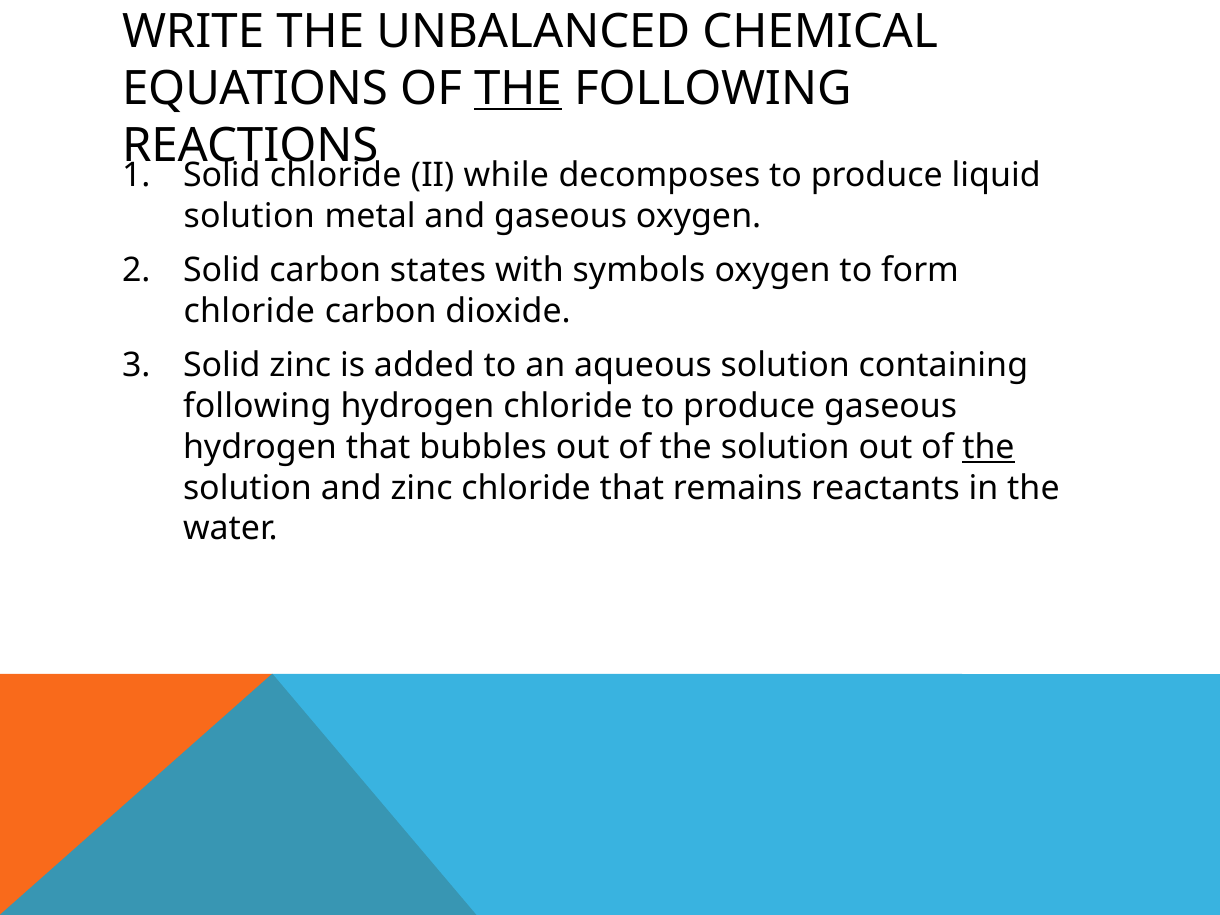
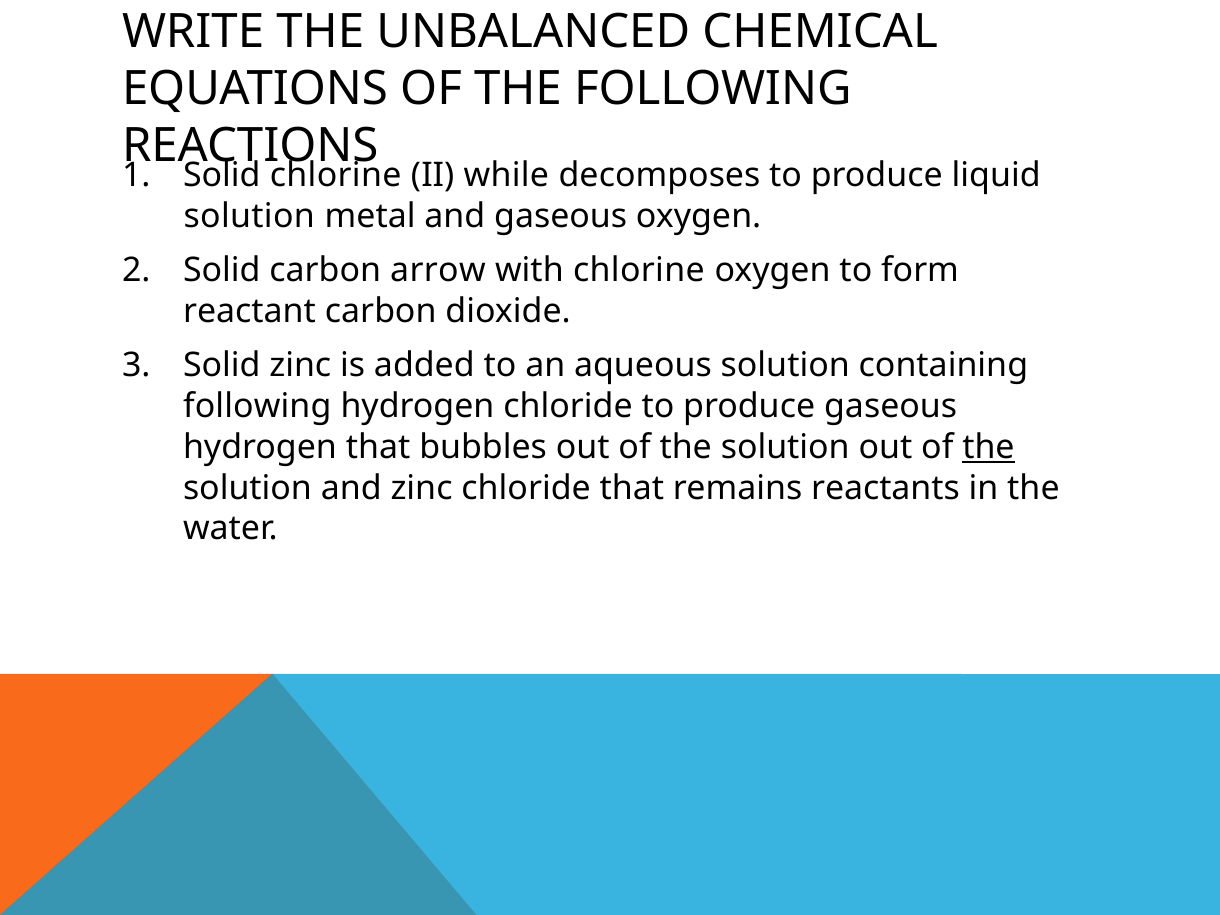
THE underline: present -> none (518, 89)
chloride: chloride -> chlorine (336, 176)
states: states -> arrow (438, 271)
with symbols: symbols -> chlorine (639, 271)
chloride: chloride -> reactant (249, 311)
